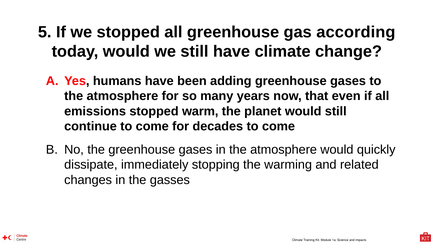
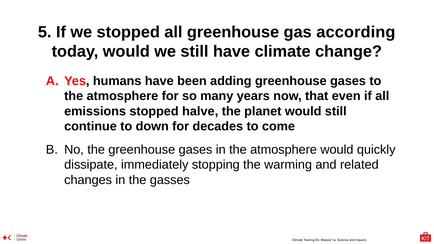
warm: warm -> halve (200, 111)
continue to come: come -> down (152, 126)
